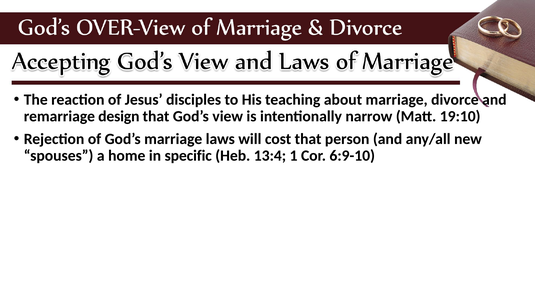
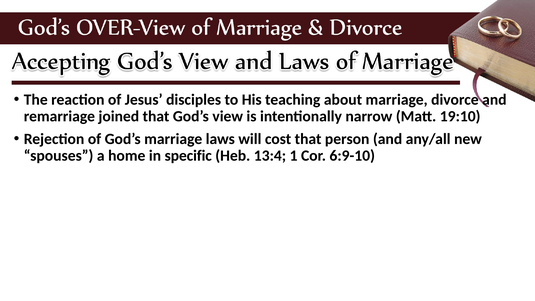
design: design -> joined (119, 116)
